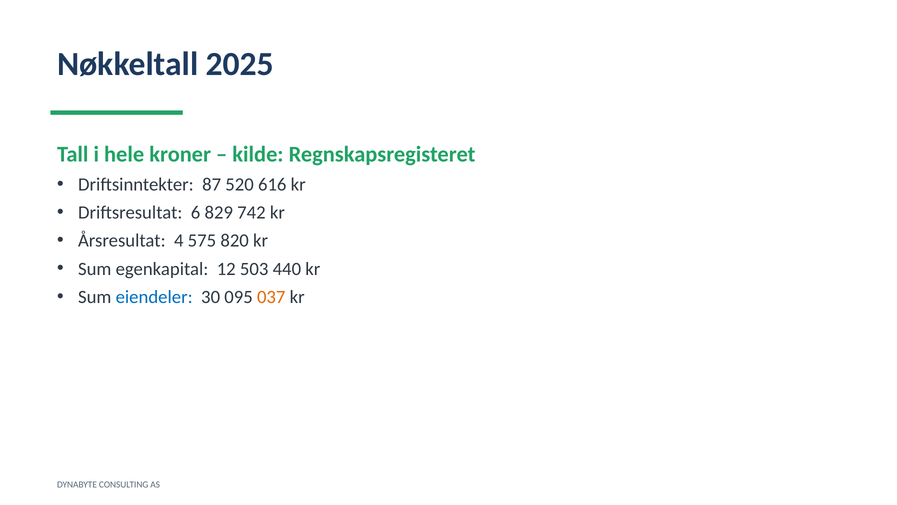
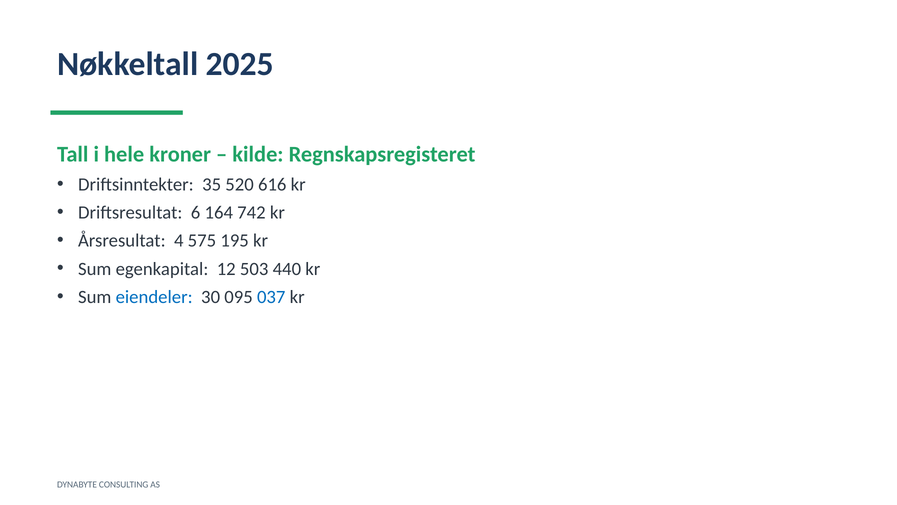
87: 87 -> 35 (212, 184)
829: 829 -> 164 (219, 212)
820: 820 -> 195 (235, 241)
037 colour: orange -> blue (271, 297)
